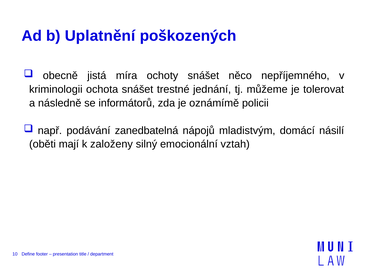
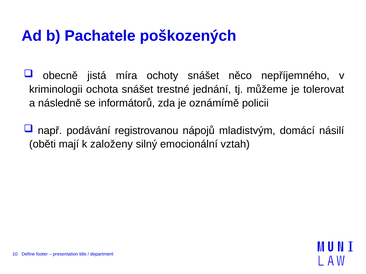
Uplatnění: Uplatnění -> Pachatele (100, 36)
zanedbatelná: zanedbatelná -> registrovanou (147, 131)
